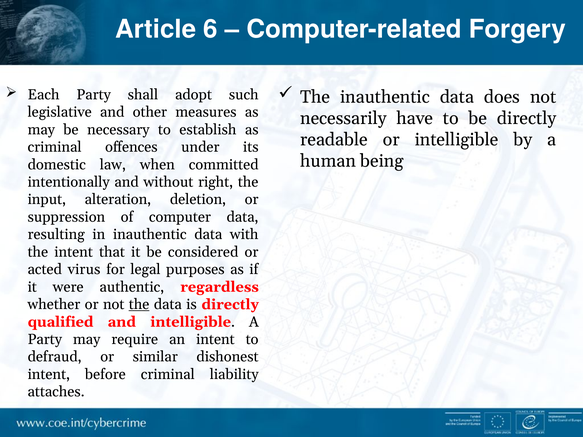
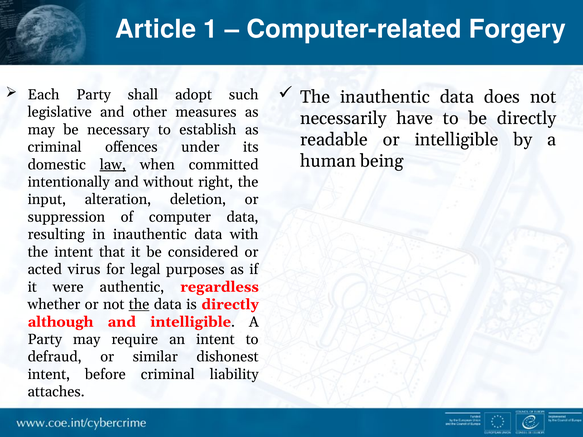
6: 6 -> 1 (211, 29)
law underline: none -> present (113, 165)
qualified: qualified -> although (61, 322)
